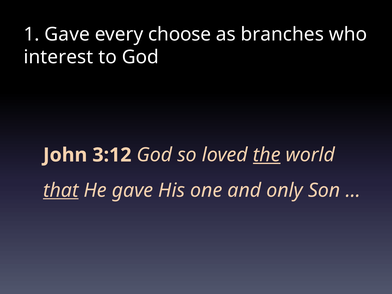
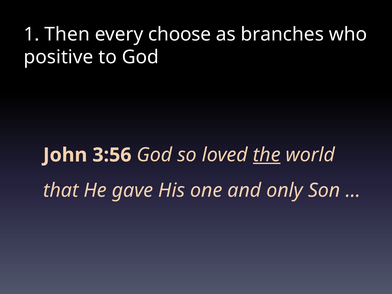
1 Gave: Gave -> Then (67, 34)
interest: interest -> positive (58, 57)
3:12: 3:12 -> 3:56 (112, 155)
that underline: present -> none (61, 190)
